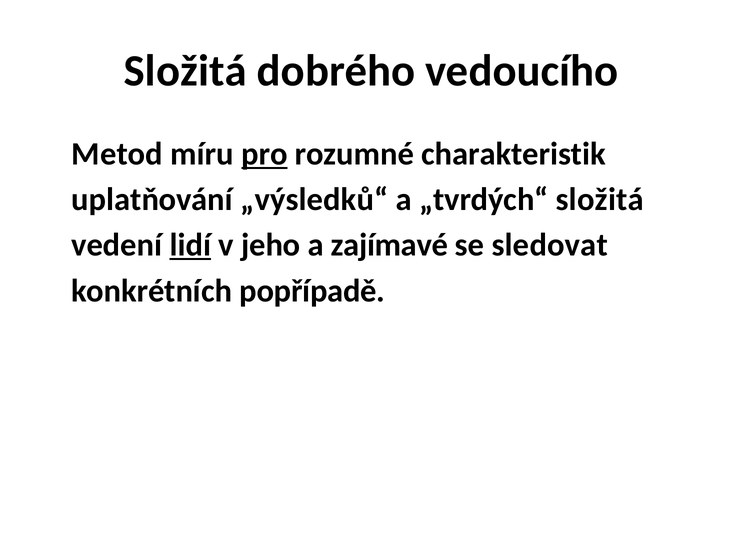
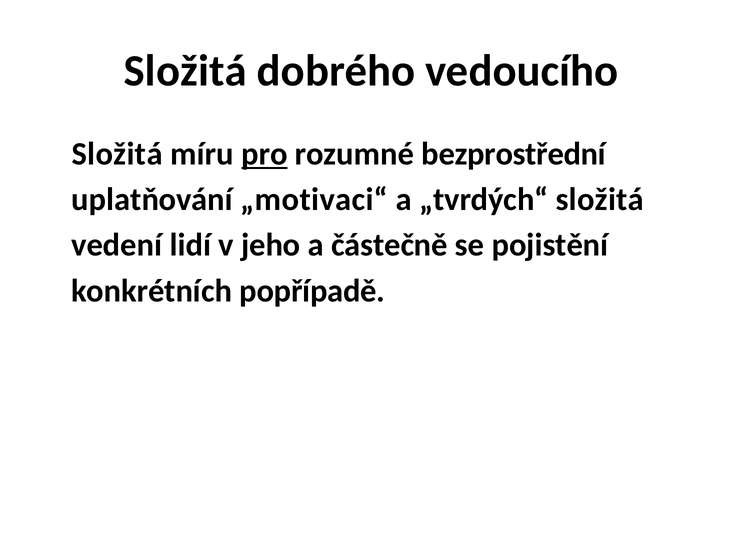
Metod: Metod -> Složitá (117, 154)
charakteristik: charakteristik -> bezprostřední (514, 154)
„výsledků“: „výsledků“ -> „motivaci“ (314, 199)
lidí underline: present -> none (190, 245)
zajímavé: zajímavé -> částečně (389, 245)
sledovat: sledovat -> pojistění (550, 245)
